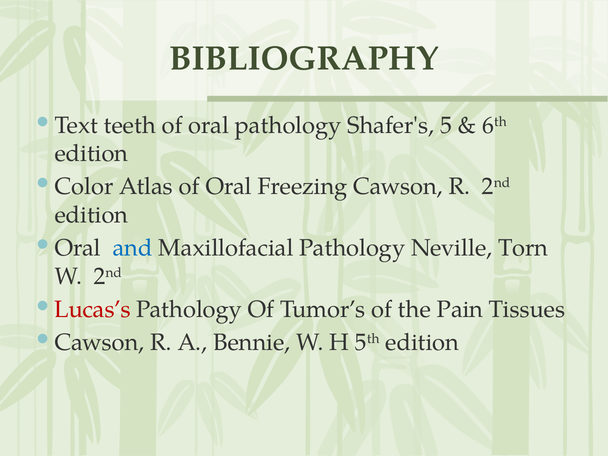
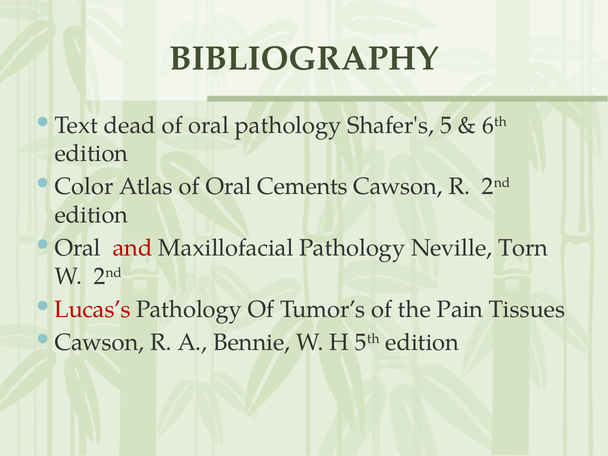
teeth: teeth -> dead (130, 125)
Freezing: Freezing -> Cements (303, 187)
and colour: blue -> red (133, 248)
